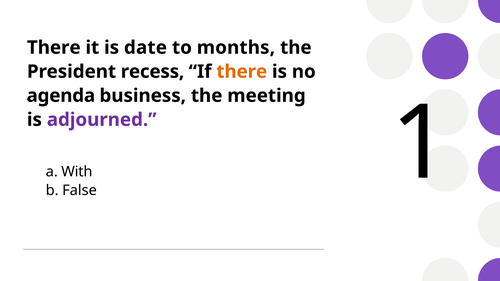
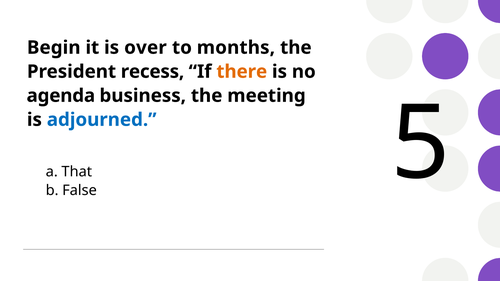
There: There -> Begin (54, 48)
date: date -> over (145, 48)
adjourned colour: purple -> blue (102, 120)
With: With -> That (77, 172)
1: 1 -> 5 (421, 144)
